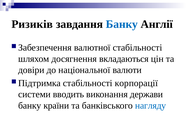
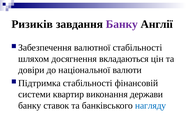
Банку colour: blue -> purple (122, 24)
корпорації: корпорації -> фінансовій (136, 83)
вводить: вводить -> квартир (68, 94)
країни: країни -> ставок (56, 106)
